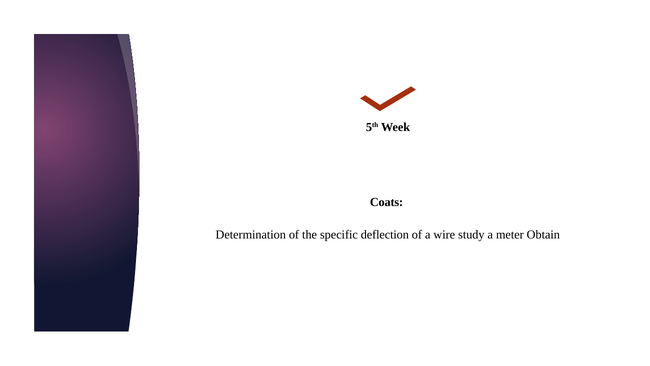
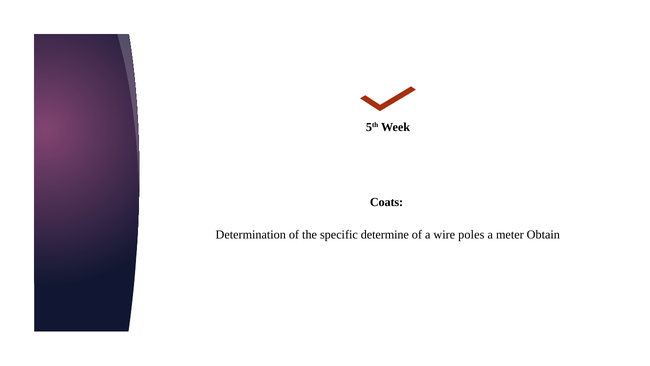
deflection: deflection -> determine (385, 235)
study: study -> poles (471, 235)
